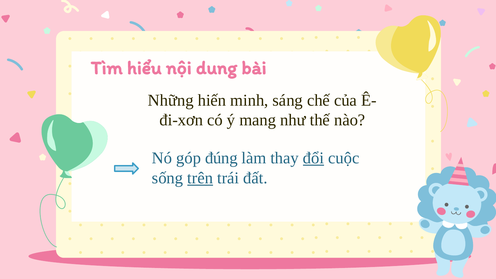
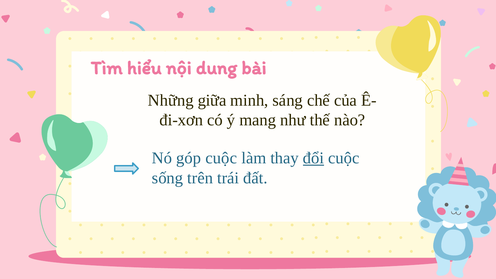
hiến: hiến -> giữa (212, 100)
góp đúng: đúng -> cuộc (221, 158)
trên underline: present -> none (200, 178)
